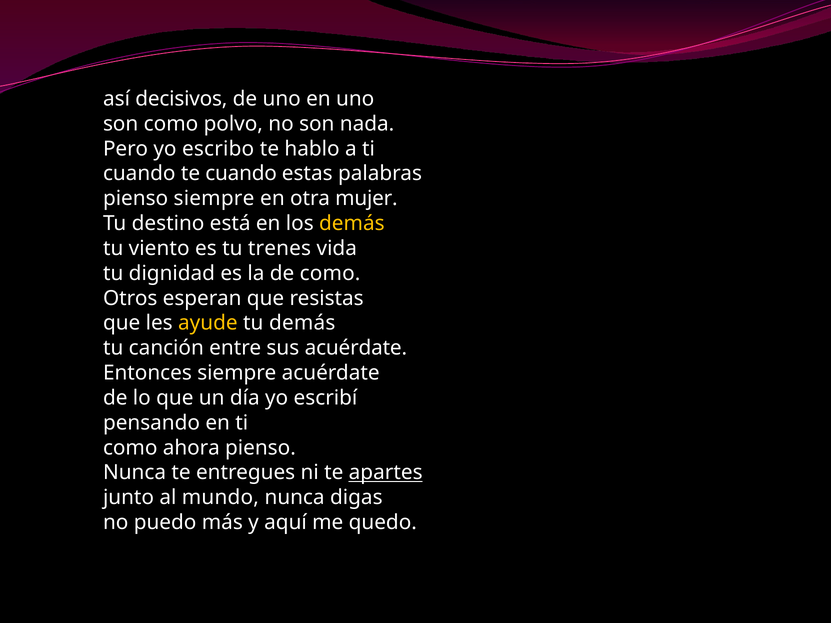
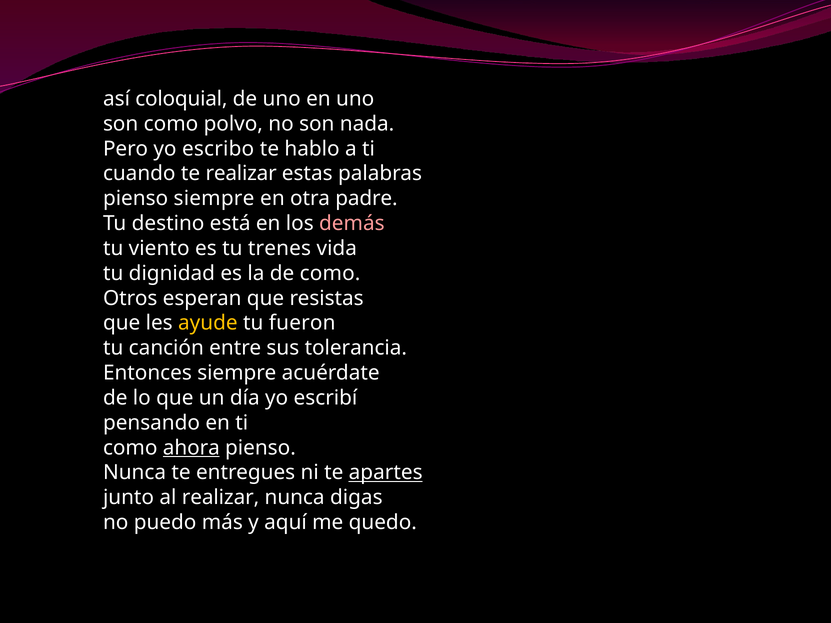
decisivos: decisivos -> coloquial (181, 99)
te cuando: cuando -> realizar (241, 174)
mujer: mujer -> padre (366, 199)
demás colour: yellow -> pink (352, 224)
tu demás: demás -> fueron (302, 323)
sus acuérdate: acuérdate -> tolerancia (356, 348)
ahora underline: none -> present (191, 448)
al mundo: mundo -> realizar (221, 498)
